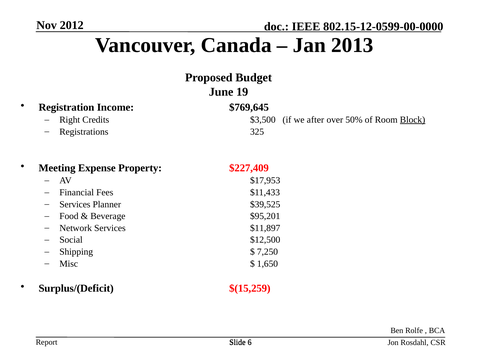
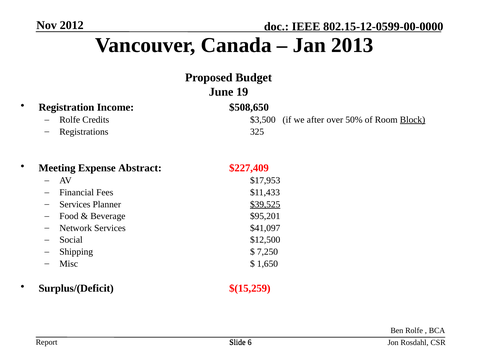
$769,645: $769,645 -> $508,650 (249, 107)
Right: Right -> Rolfe (70, 120)
Property: Property -> Abstract (140, 168)
$39,525 underline: none -> present (265, 205)
$11,897: $11,897 -> $41,097 (265, 229)
